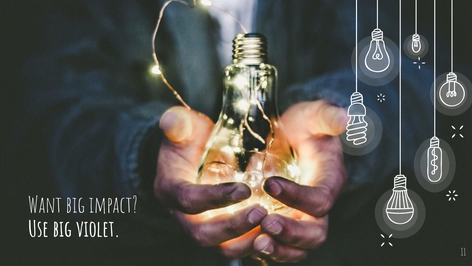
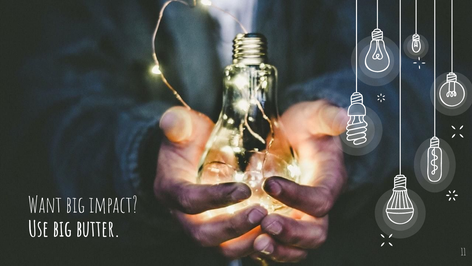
violet: violet -> butter (98, 229)
